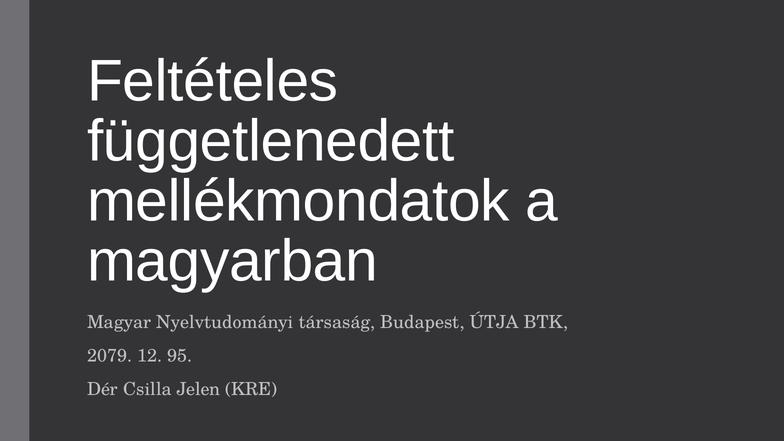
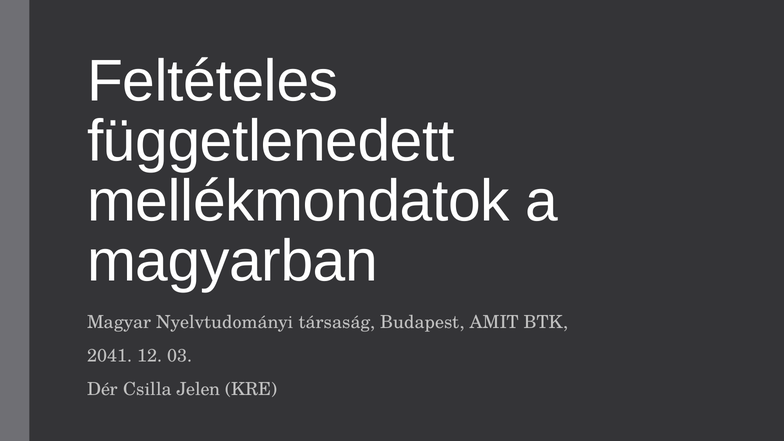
ÚTJA: ÚTJA -> AMIT (494, 322)
2079: 2079 -> 2041 (110, 356)
95: 95 -> 03 (180, 356)
